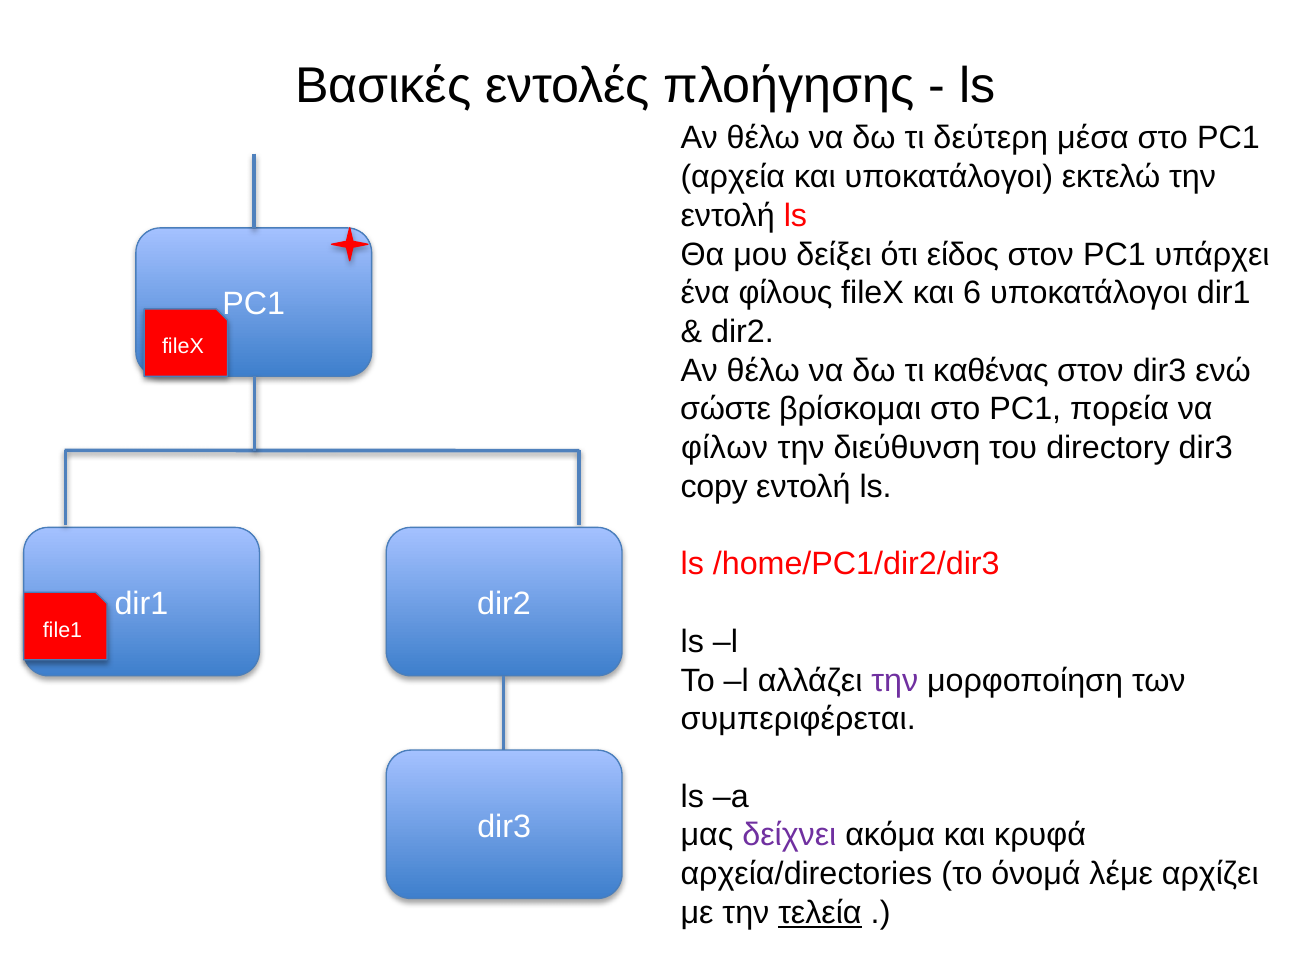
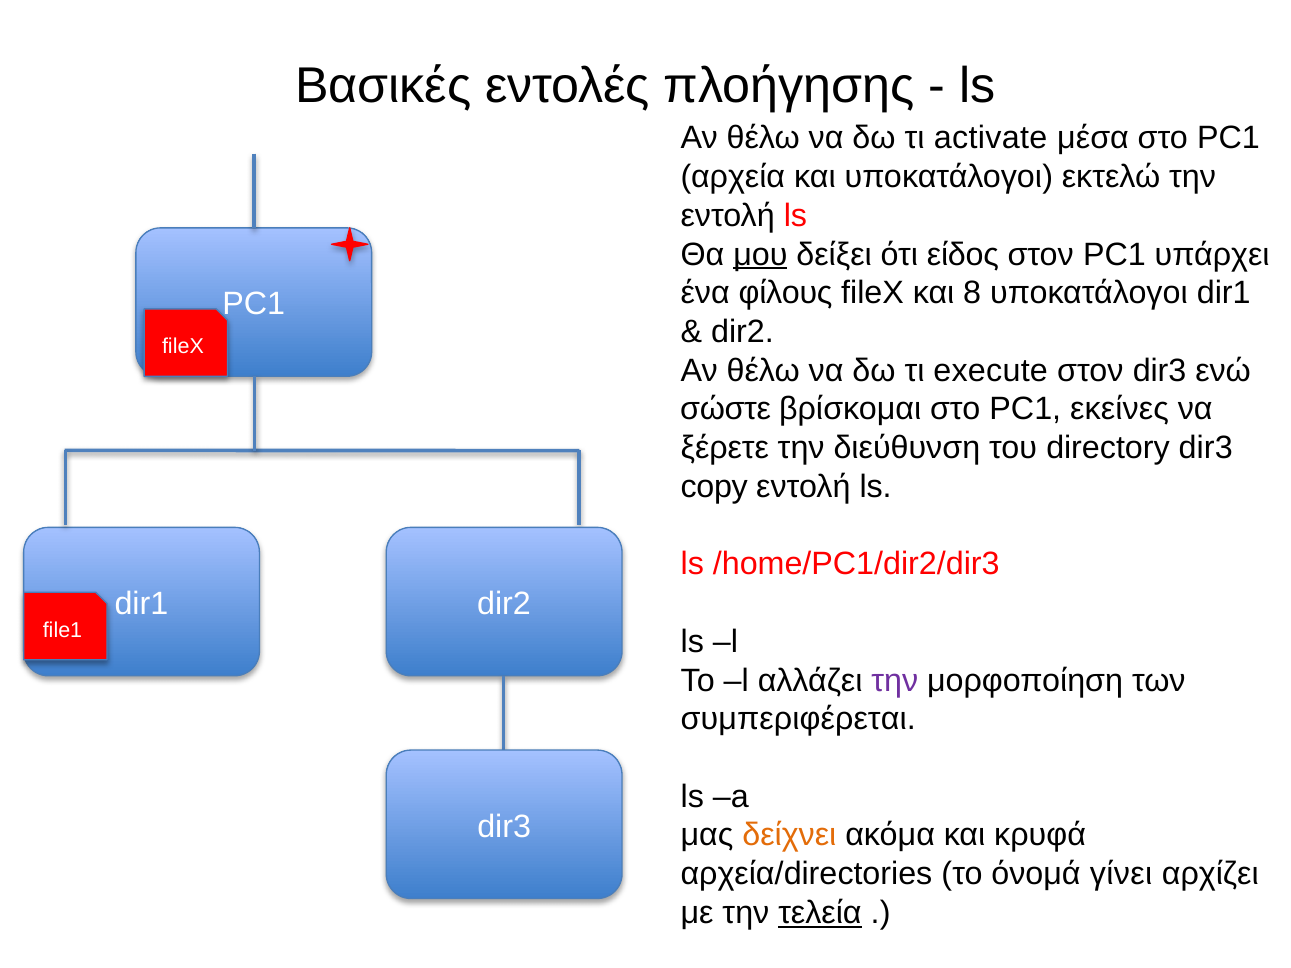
δεύτερη: δεύτερη -> activate (991, 138)
μου underline: none -> present (760, 255)
6: 6 -> 8 (972, 293)
καθένας: καθένας -> execute (991, 371)
πορεία: πορεία -> εκείνες (1120, 409)
φίλων: φίλων -> ξέρετε (725, 448)
δείχνει colour: purple -> orange (789, 835)
λέμε: λέμε -> γίνει (1121, 874)
